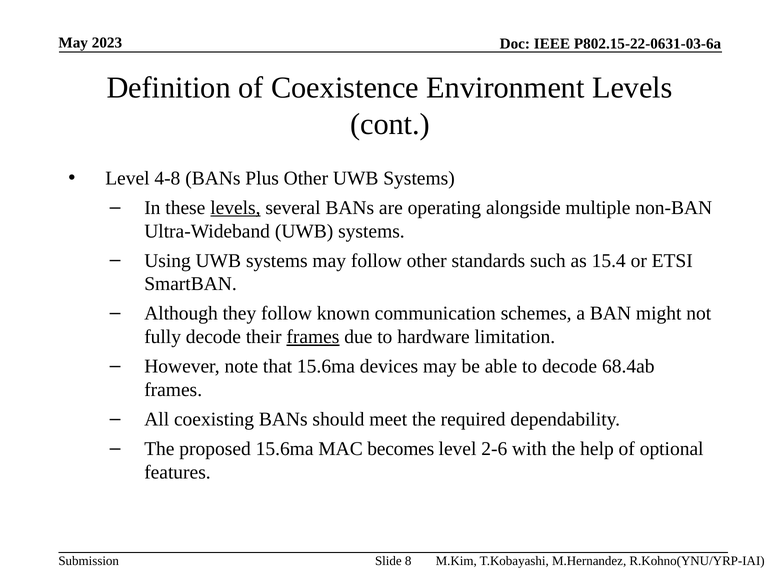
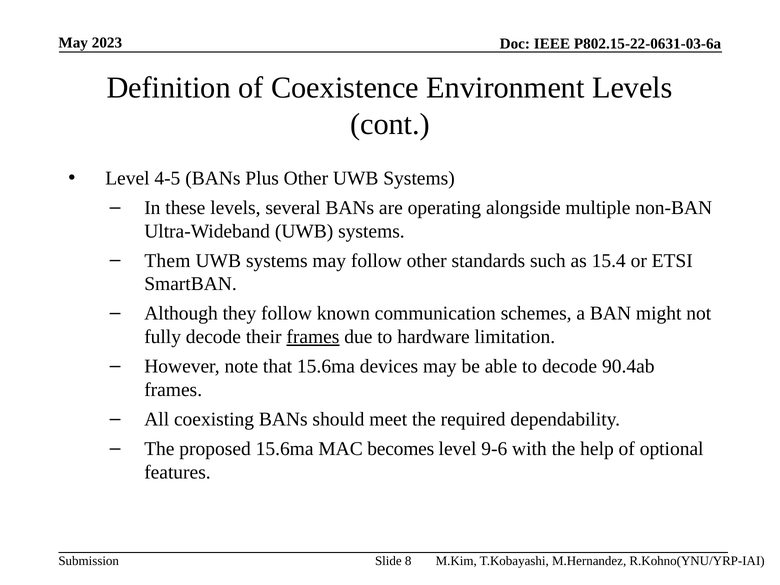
4-8: 4-8 -> 4-5 (167, 178)
levels underline: present -> none (235, 208)
Using: Using -> Them (167, 261)
68.4ab: 68.4ab -> 90.4ab (628, 366)
2-6: 2-6 -> 9-6 (494, 449)
